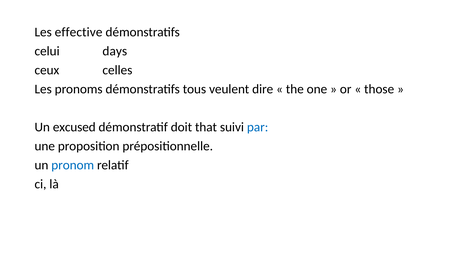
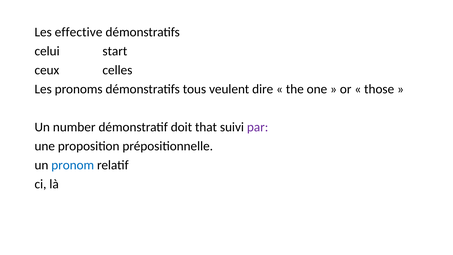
days: days -> start (115, 51)
excused: excused -> number (74, 127)
par colour: blue -> purple (258, 127)
